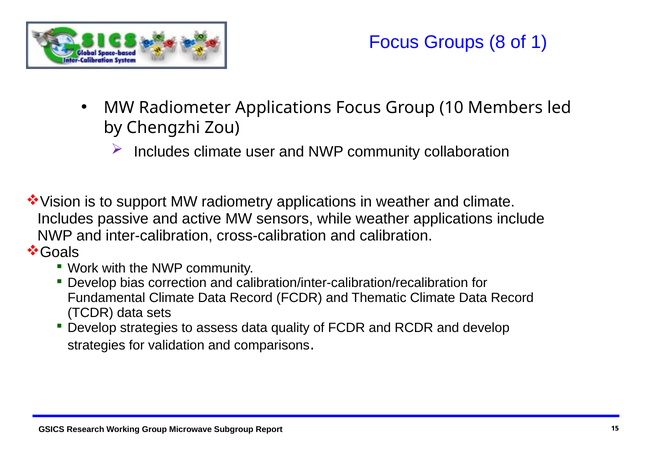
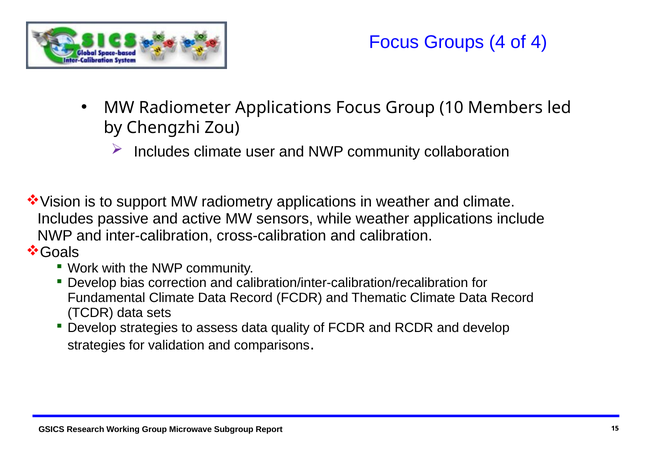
Groups 8: 8 -> 4 (497, 42)
of 1: 1 -> 4 (539, 42)
